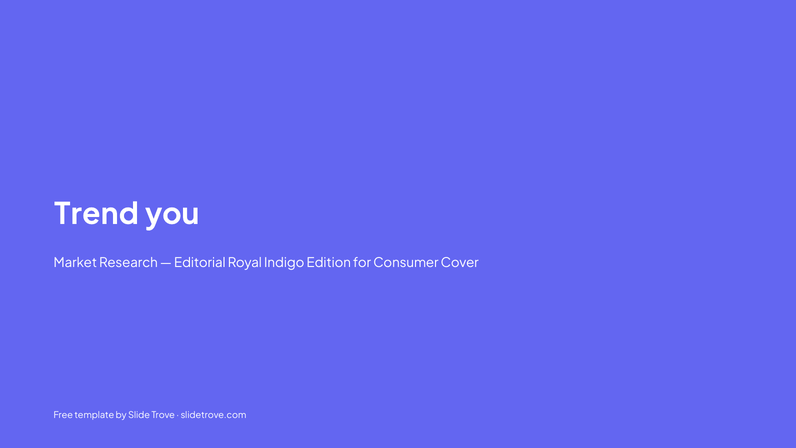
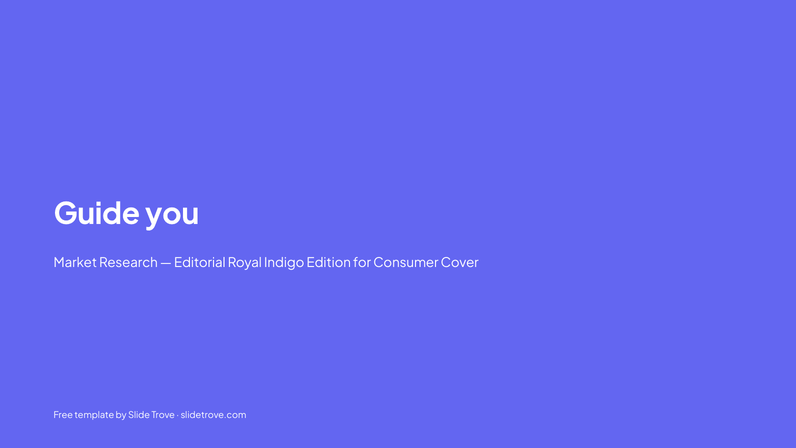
Trend: Trend -> Guide (97, 214)
